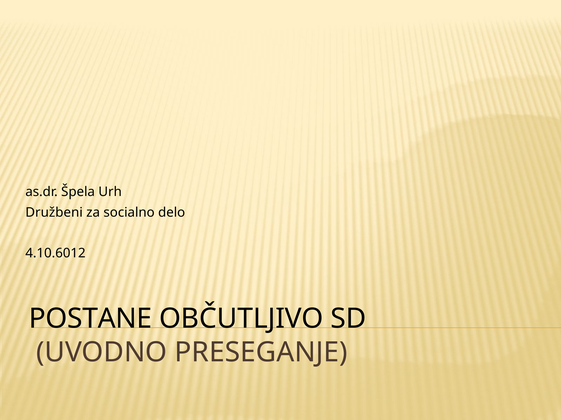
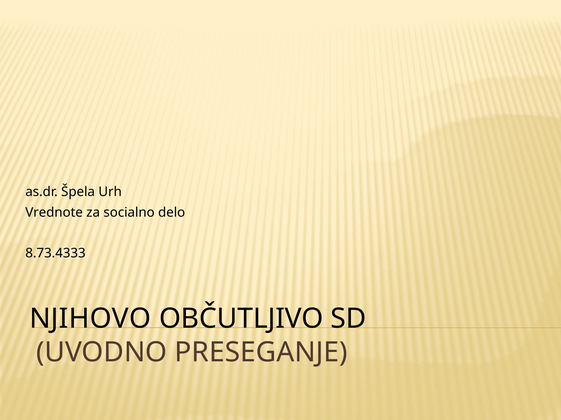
Družbeni: Družbeni -> Vrednote (54, 213)
4.10.6012: 4.10.6012 -> 8.73.4333 (55, 254)
POSTANE: POSTANE -> NJIHOVO (90, 319)
